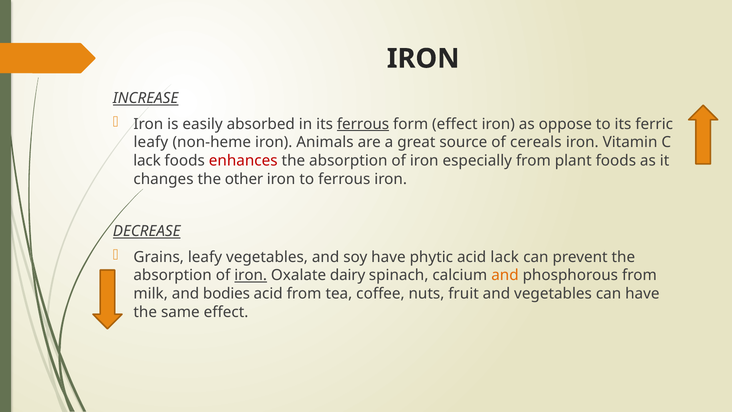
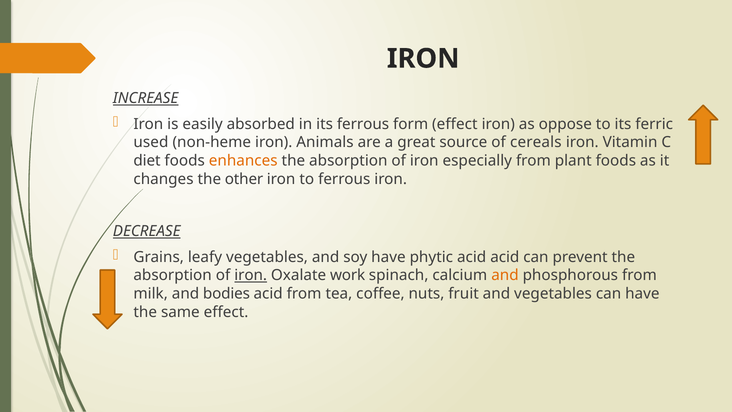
ferrous underline: present -> none (363, 124)
leafy: leafy -> used (151, 142)
lack: lack -> diet (147, 161)
enhances colour: red -> orange (243, 161)
acid lack: lack -> acid (505, 257)
dairy: dairy -> work (348, 275)
